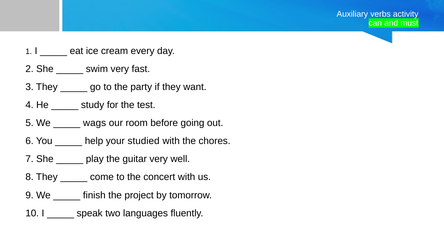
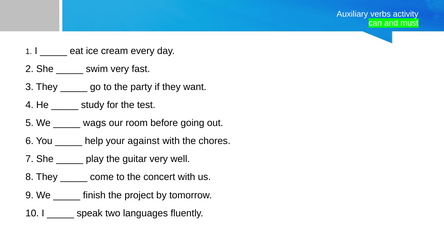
studied: studied -> against (144, 141)
